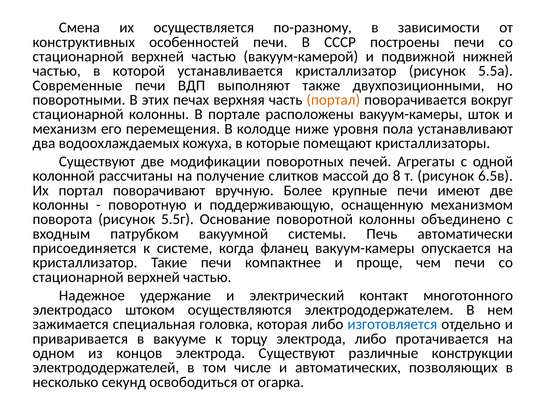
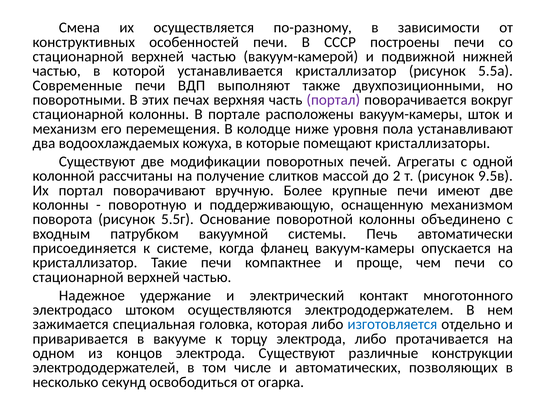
портал colour: orange -> purple (333, 100)
8: 8 -> 2 (397, 176)
6.5в: 6.5в -> 9.5в (495, 176)
